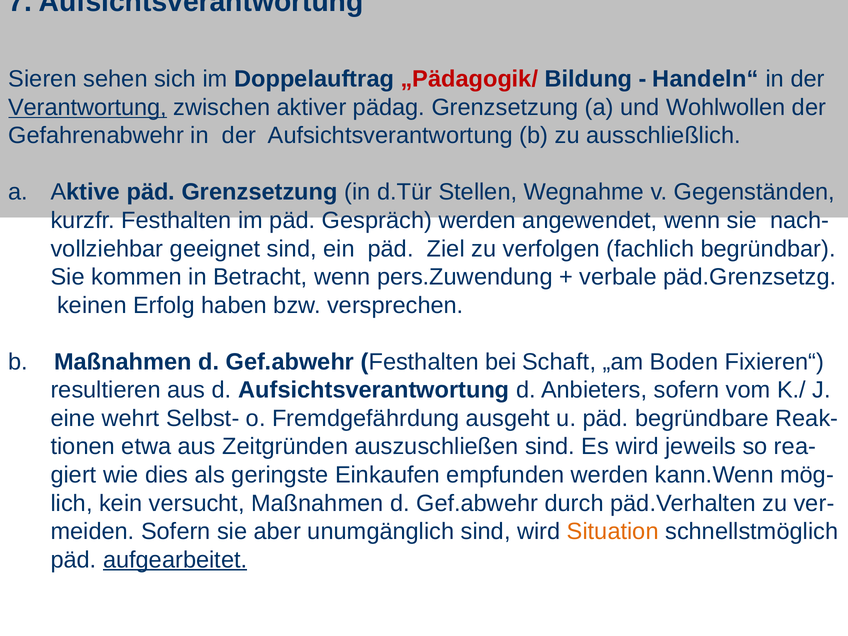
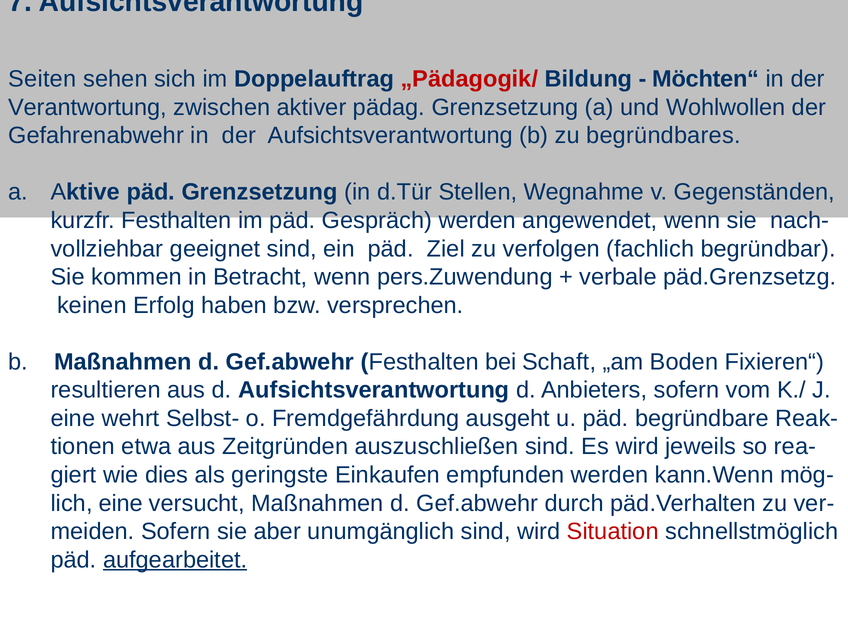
Sieren: Sieren -> Seiten (42, 79)
Handeln“: Handeln“ -> Möchten“ (706, 79)
Verantwortung underline: present -> none (88, 107)
ausschließlich: ausschließlich -> begründbares (663, 136)
lich kein: kein -> eine (121, 503)
Situation colour: orange -> red (613, 532)
